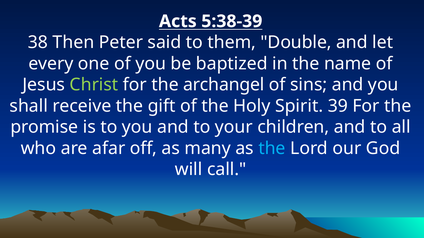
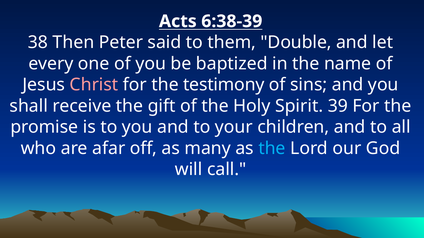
5:38-39: 5:38-39 -> 6:38-39 (232, 21)
Christ colour: light green -> pink (94, 85)
archangel: archangel -> testimony (224, 85)
